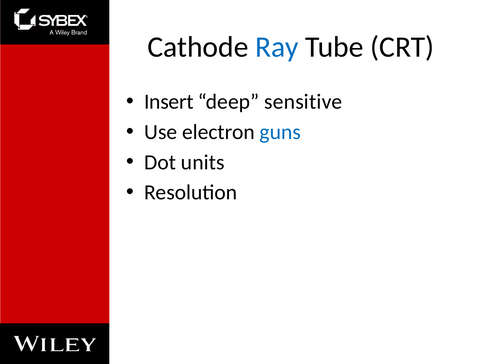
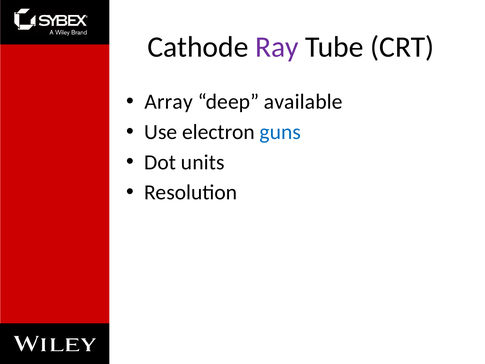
Ray colour: blue -> purple (277, 47)
Insert: Insert -> Array (169, 102)
sensitive: sensitive -> available (303, 102)
